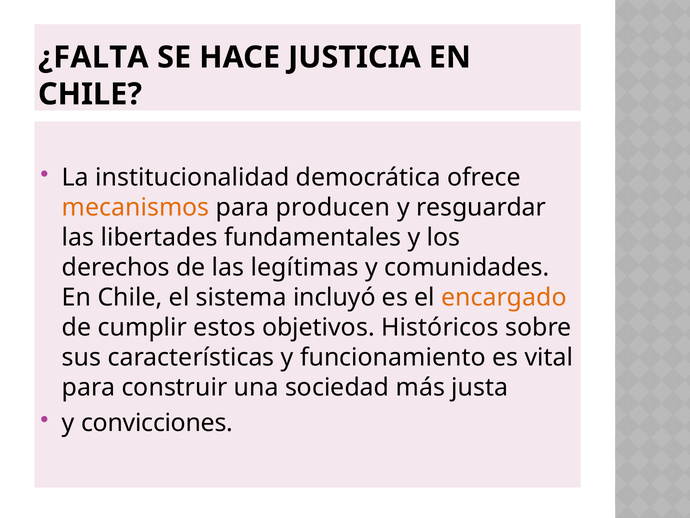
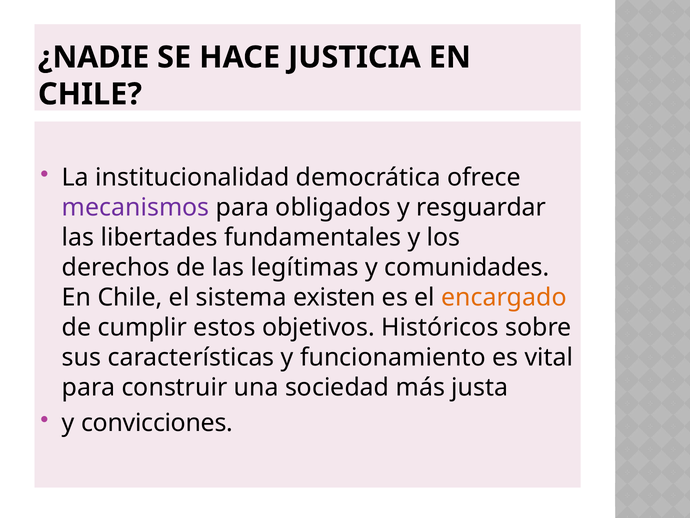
¿FALTA: ¿FALTA -> ¿NADIE (94, 57)
mecanismos colour: orange -> purple (136, 207)
producen: producen -> obligados (333, 207)
incluyó: incluyó -> existen (334, 297)
